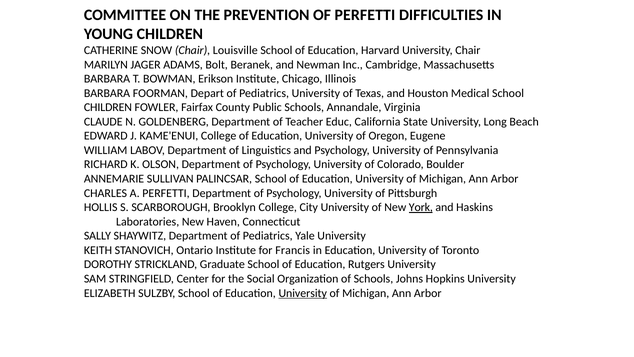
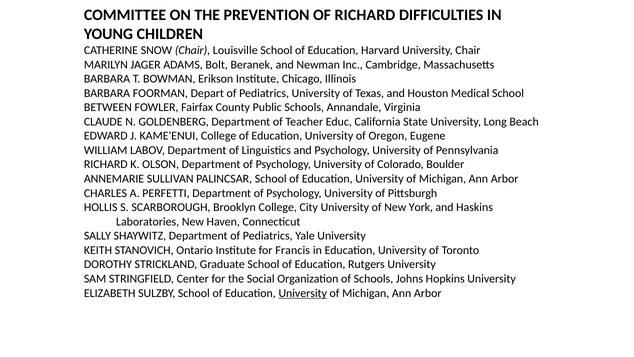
OF PERFETTI: PERFETTI -> RICHARD (365, 15)
CHILDREN: CHILDREN -> BETWEEN (108, 107)
York underline: present -> none (421, 207)
